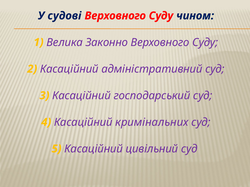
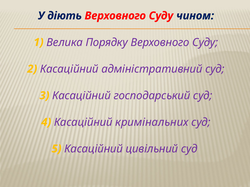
судові: судові -> діють (65, 16)
Законно: Законно -> Порядку (107, 42)
